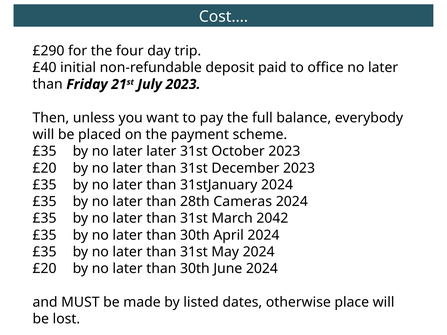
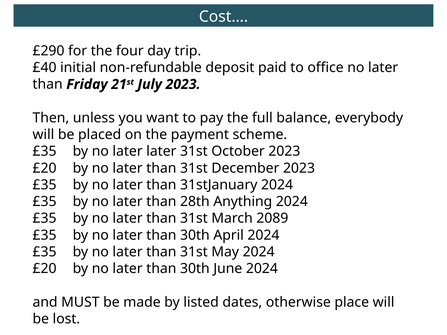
Cameras: Cameras -> Anything (243, 202)
2042: 2042 -> 2089 (272, 219)
